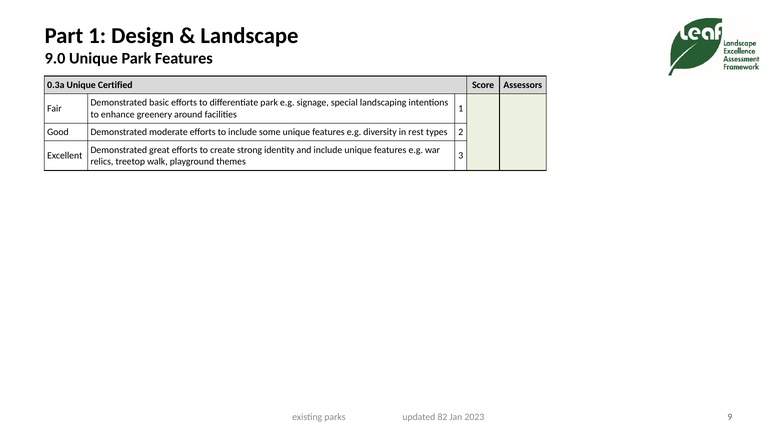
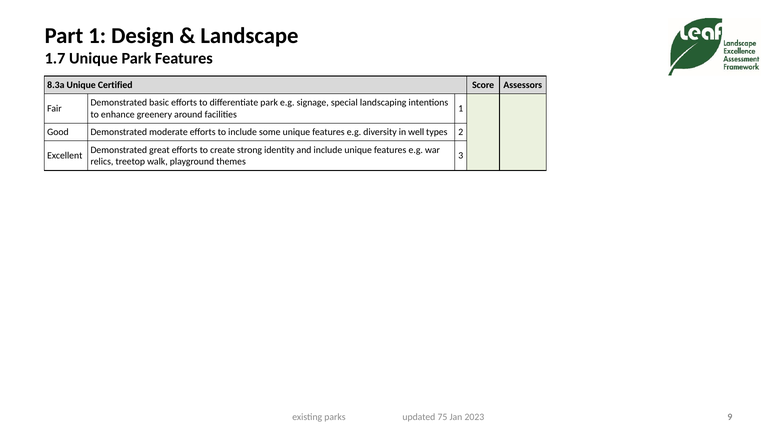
9.0: 9.0 -> 1.7 (55, 58)
0.3a: 0.3a -> 8.3a (56, 85)
rest: rest -> well (416, 132)
82: 82 -> 75 (442, 417)
